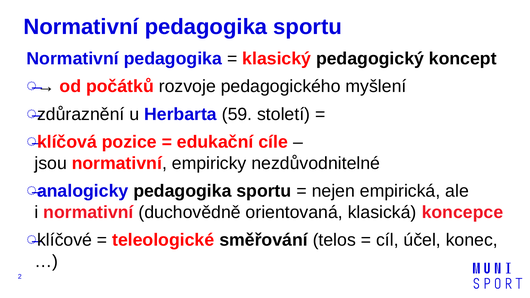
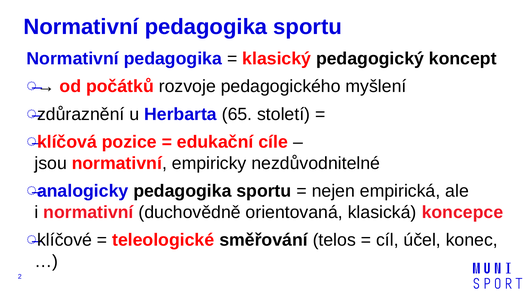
59: 59 -> 65 (237, 114)
